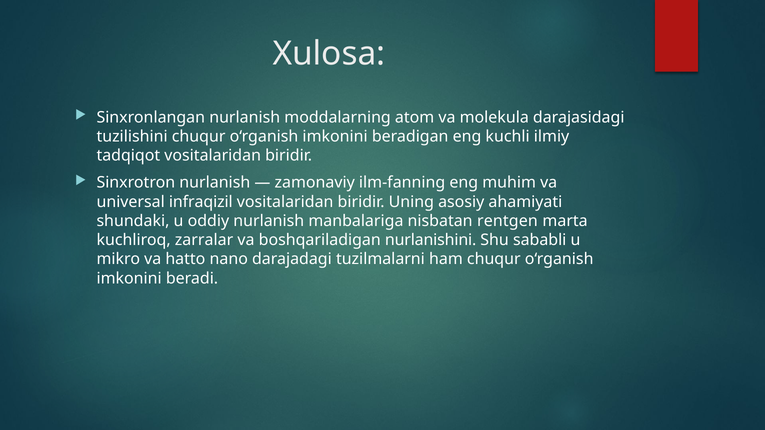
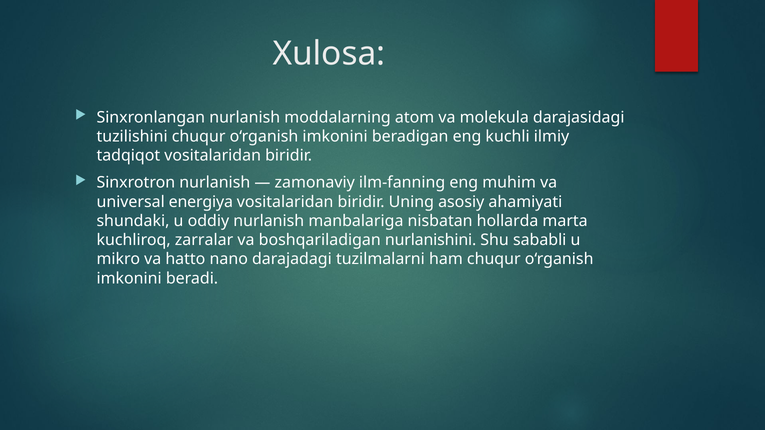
infraqizil: infraqizil -> energiya (201, 202)
rentgen: rentgen -> hollarda (508, 221)
